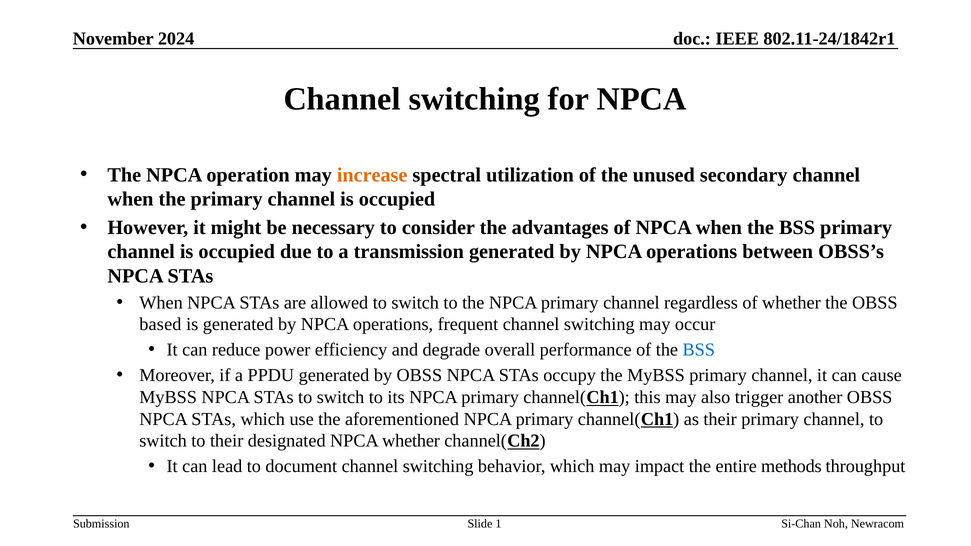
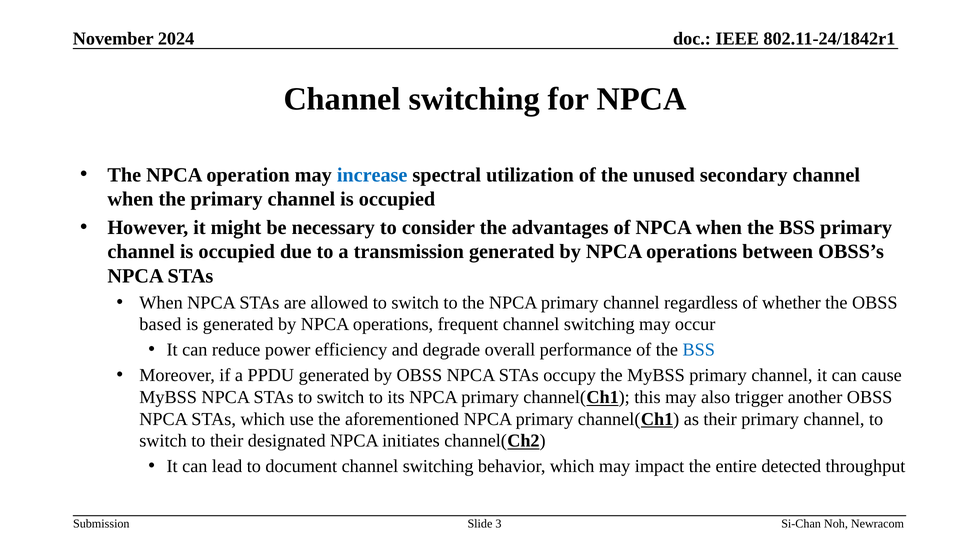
increase colour: orange -> blue (372, 175)
NPCA whether: whether -> initiates (411, 441)
methods: methods -> detected (791, 467)
1: 1 -> 3 (498, 524)
